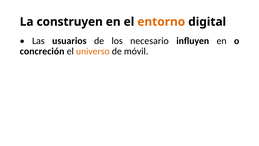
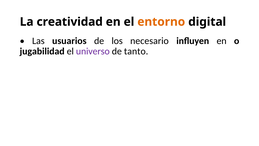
construyen: construyen -> creatividad (70, 22)
concreción: concreción -> jugabilidad (42, 51)
universo colour: orange -> purple (93, 51)
móvil: móvil -> tanto (136, 51)
